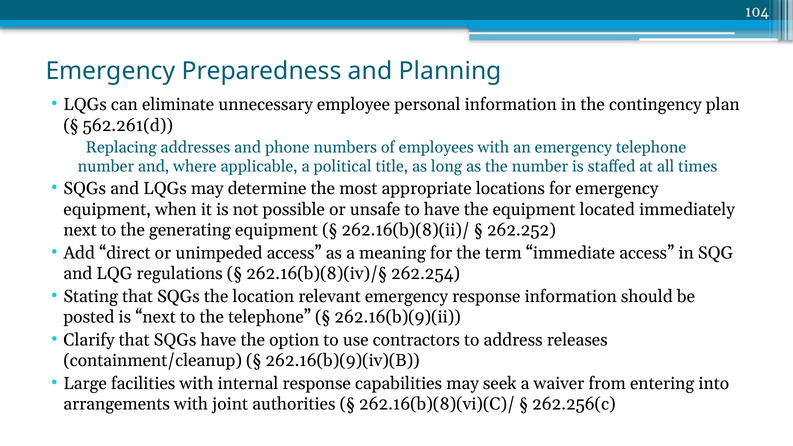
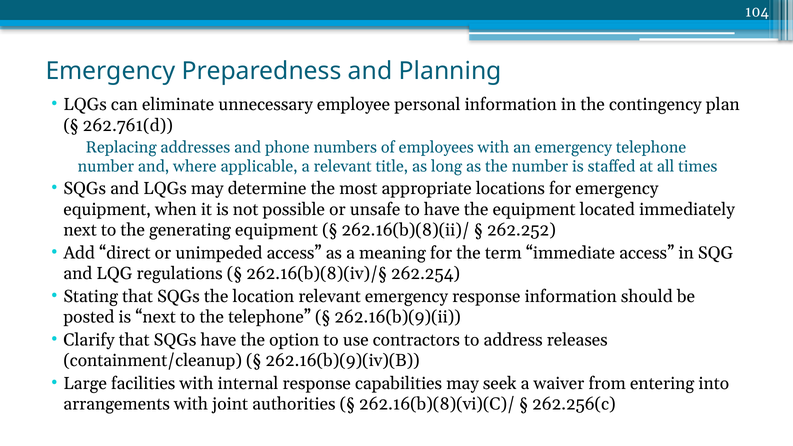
562.261(d: 562.261(d -> 262.761(d (128, 125)
a political: political -> relevant (343, 167)
